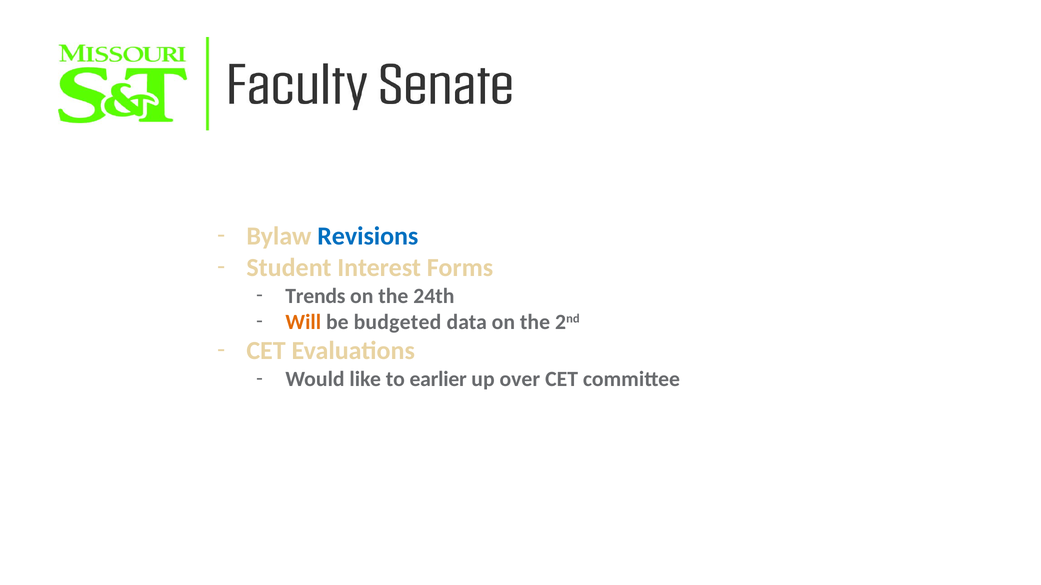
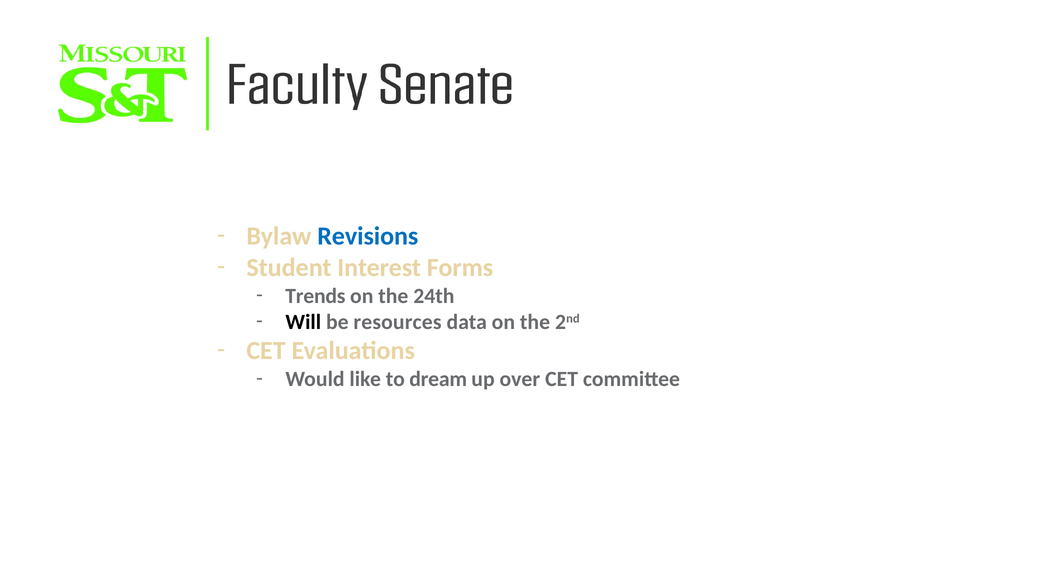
Will colour: orange -> black (303, 322)
budgeted: budgeted -> resources (398, 322)
earlier: earlier -> dream (438, 380)
